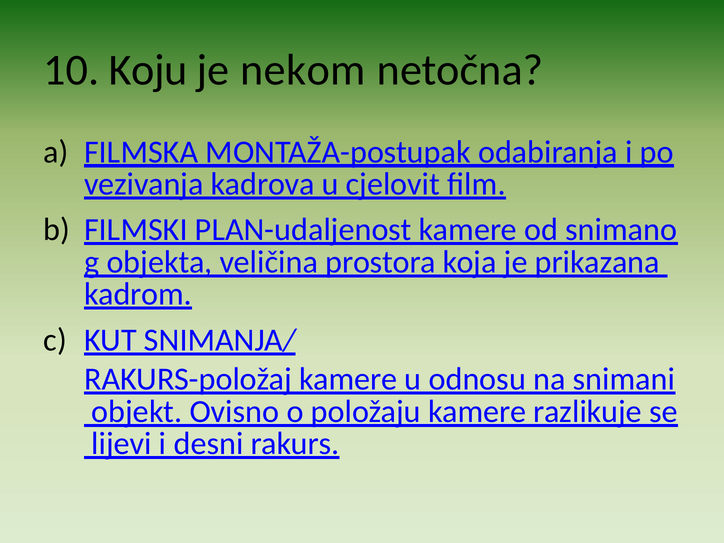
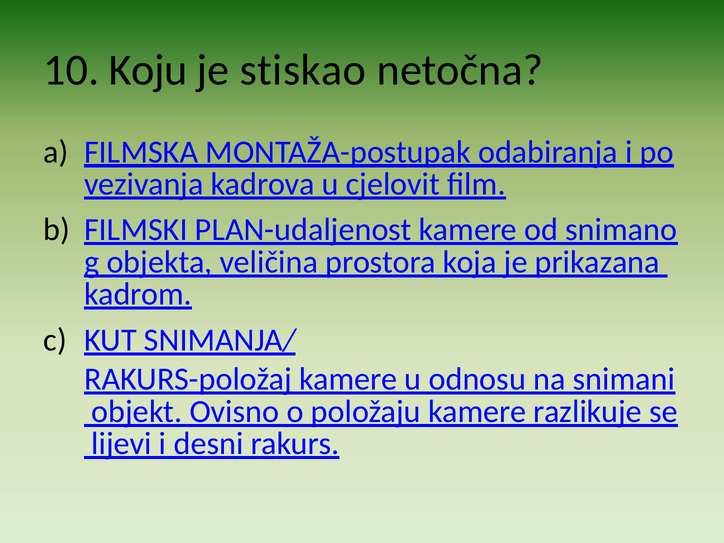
nekom: nekom -> stiskao (303, 70)
